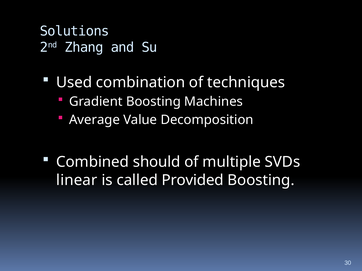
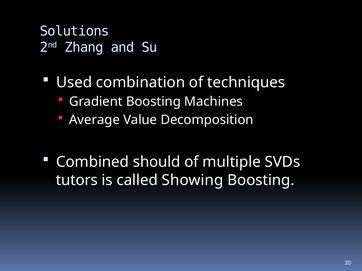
linear: linear -> tutors (77, 180)
Provided: Provided -> Showing (193, 180)
